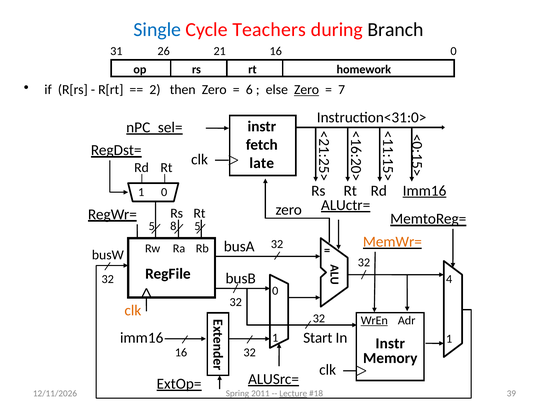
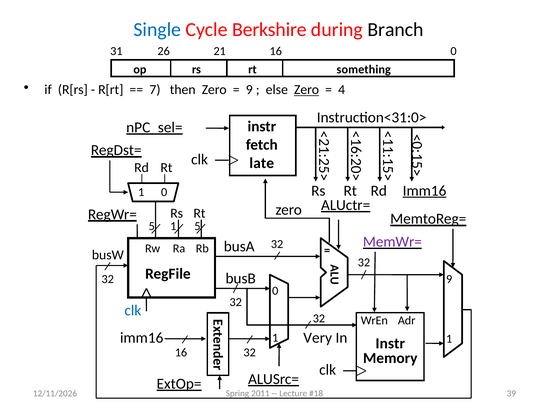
Teachers: Teachers -> Berkshire (269, 30)
homework: homework -> something (364, 69)
2: 2 -> 7 (155, 90)
6: 6 -> 9 (249, 90)
7: 7 -> 4 (342, 90)
5 8: 8 -> 1 (173, 226)
MemWr= colour: orange -> purple (392, 242)
4: 4 -> 9 (449, 279)
clk colour: orange -> blue (133, 310)
WrEn underline: present -> none (374, 320)
Start: Start -> Very (318, 338)
Lecture underline: present -> none (293, 393)
